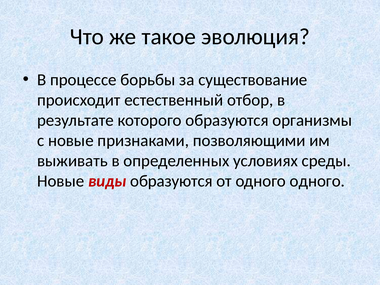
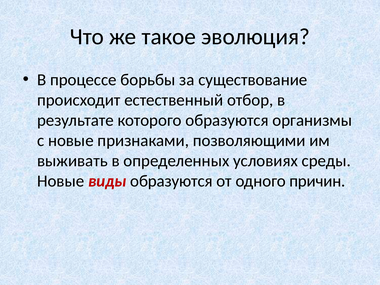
одного одного: одного -> причин (317, 181)
